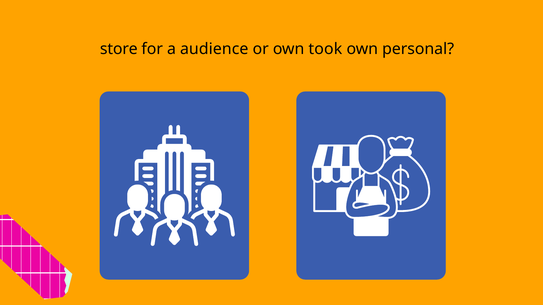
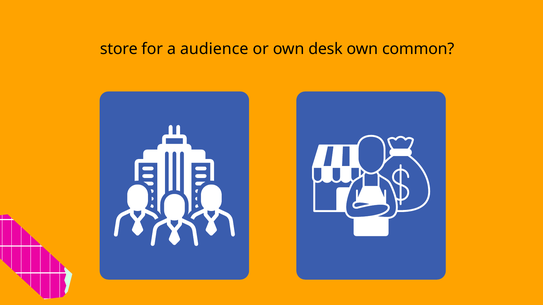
took: took -> desk (326, 49)
personal: personal -> common (418, 49)
